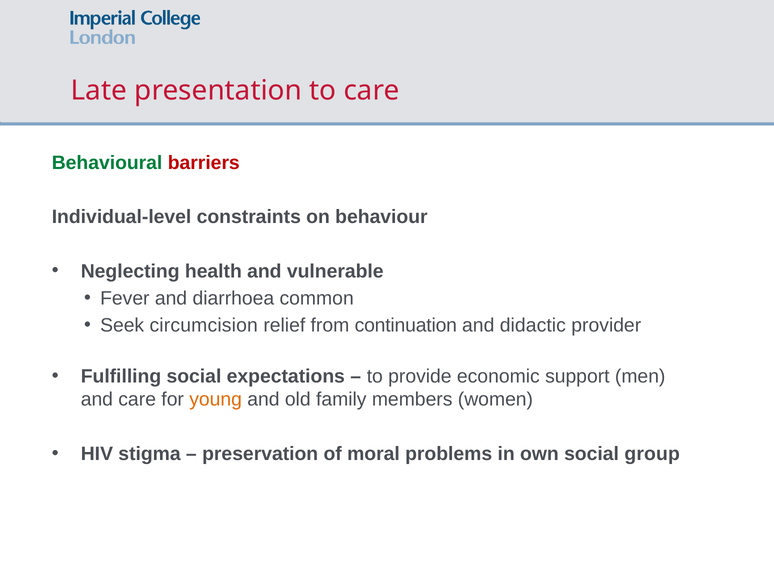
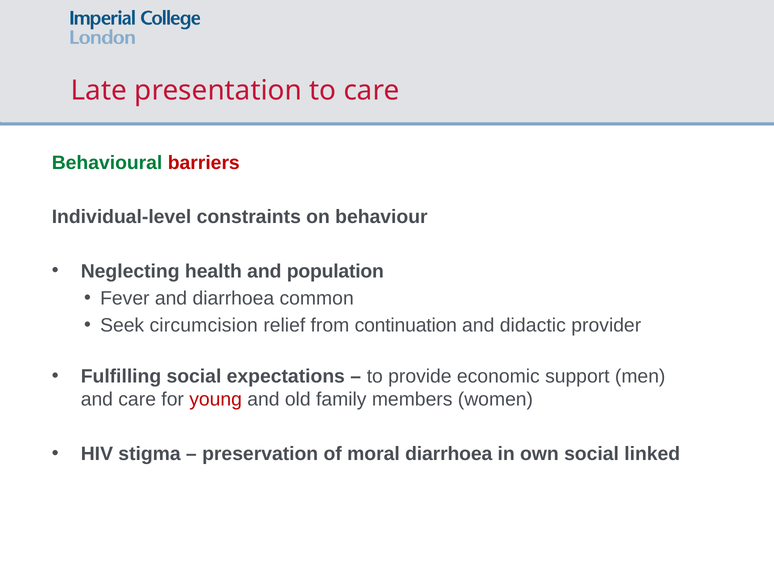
vulnerable: vulnerable -> population (335, 271)
young colour: orange -> red (216, 400)
moral problems: problems -> diarrhoea (449, 454)
group: group -> linked (652, 454)
